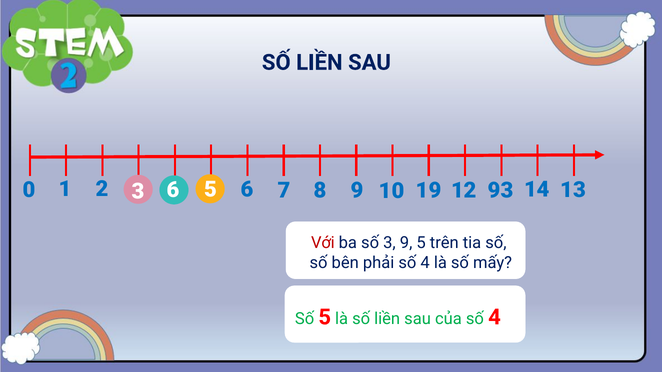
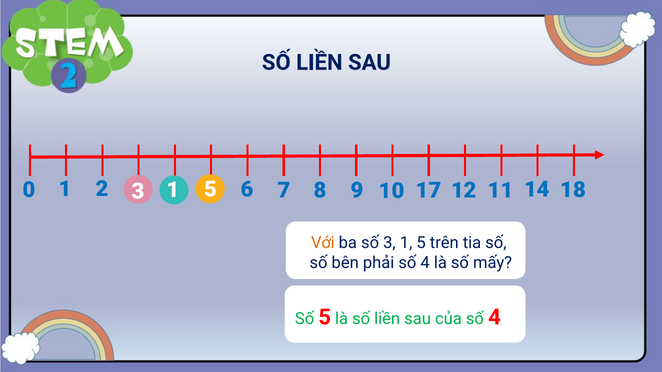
19: 19 -> 17 (429, 191)
93: 93 -> 11 (501, 191)
13: 13 -> 18 (573, 190)
6: 6 -> 1 (173, 190)
Với colour: red -> orange (323, 243)
số 3 9: 9 -> 1 (406, 243)
